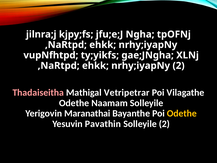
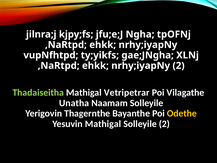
Thadaiseitha colour: pink -> light green (38, 92)
Odethe: Odethe -> Unatha (74, 103)
Maranathai: Maranathai -> Thagernthe (87, 113)
Yesuvin Pavathin: Pavathin -> Mathigal (103, 124)
